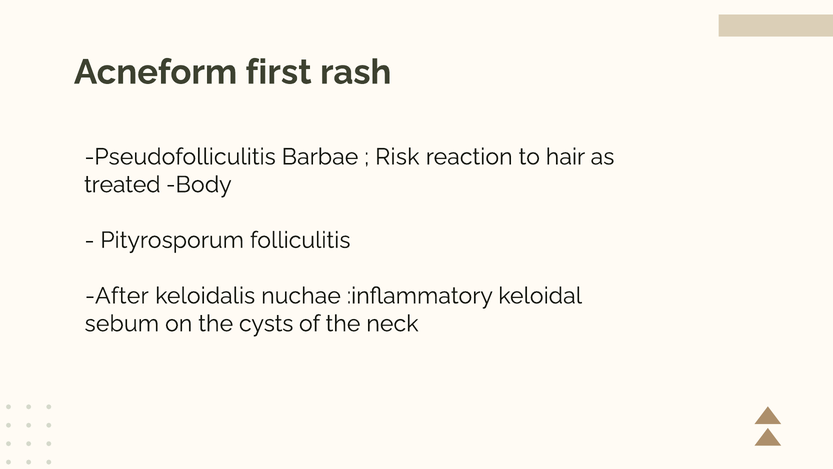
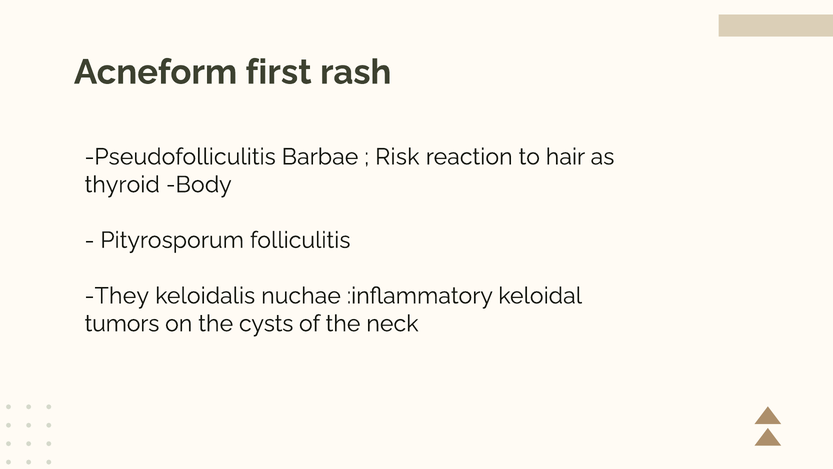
treated: treated -> thyroid (122, 184)
After: After -> They (117, 296)
sebum: sebum -> tumors (122, 323)
